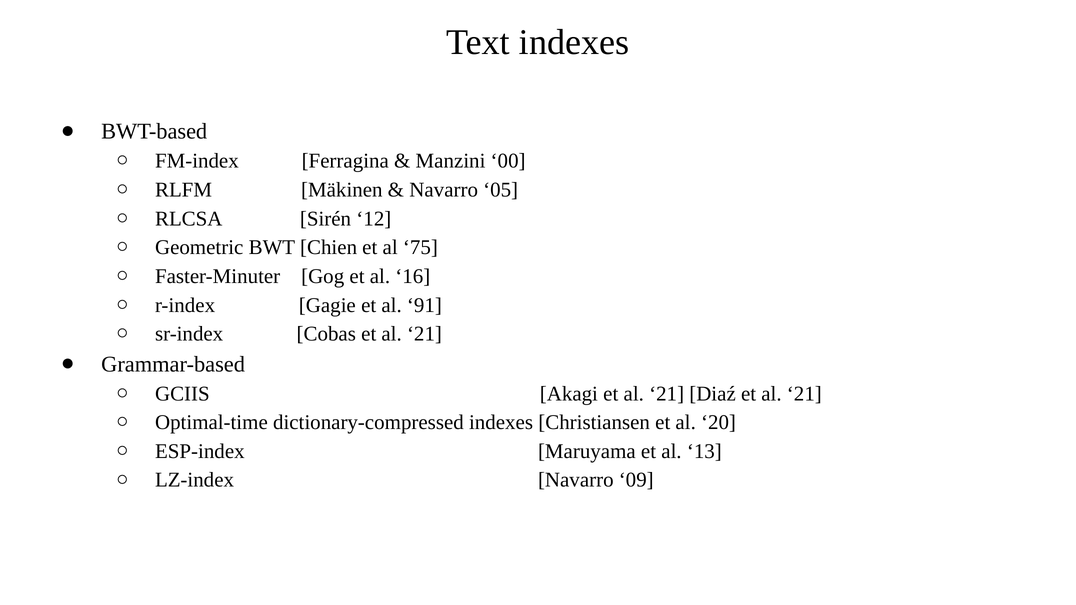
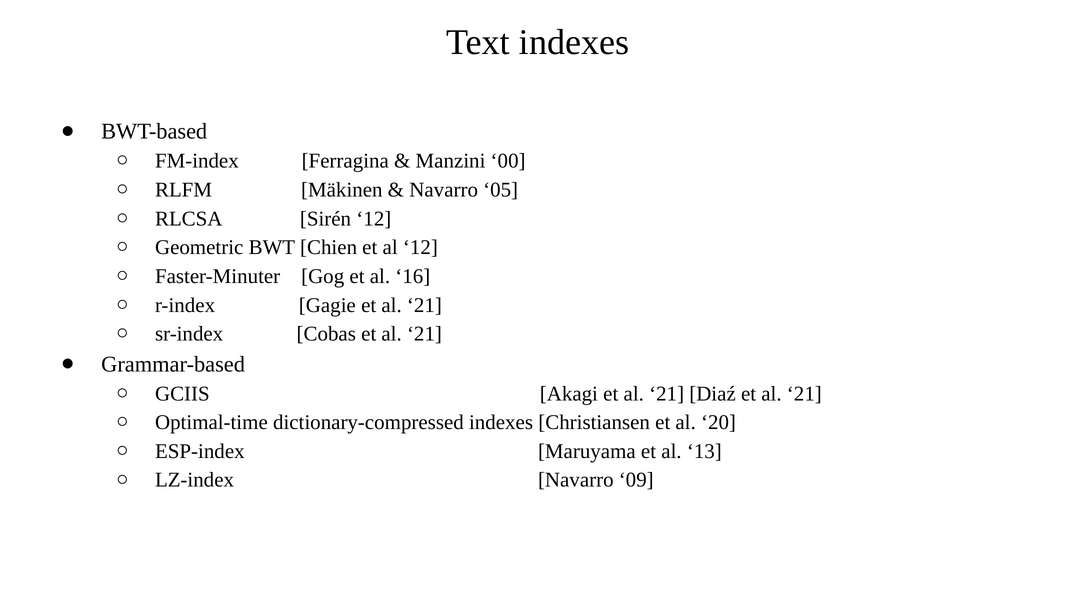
al 75: 75 -> 12 (420, 248)
Gagie et al 91: 91 -> 21 (424, 305)
